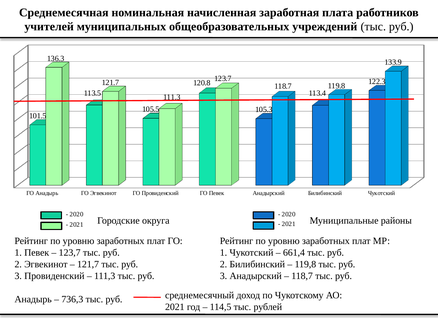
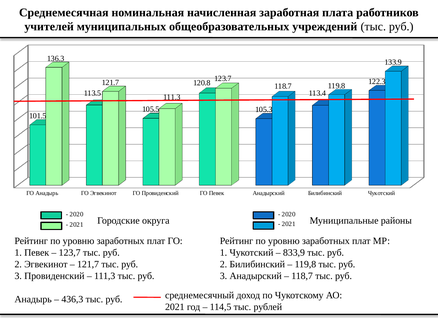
661,4: 661,4 -> 833,9 (294, 253)
736,3: 736,3 -> 436,3 (72, 300)
